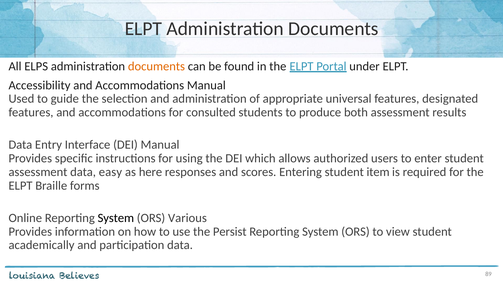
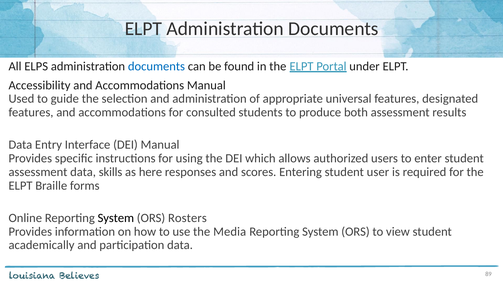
documents colour: orange -> blue (156, 66)
easy: easy -> skills (111, 172)
item: item -> user (378, 172)
Various: Various -> Rosters (187, 218)
Persist: Persist -> Media (230, 232)
